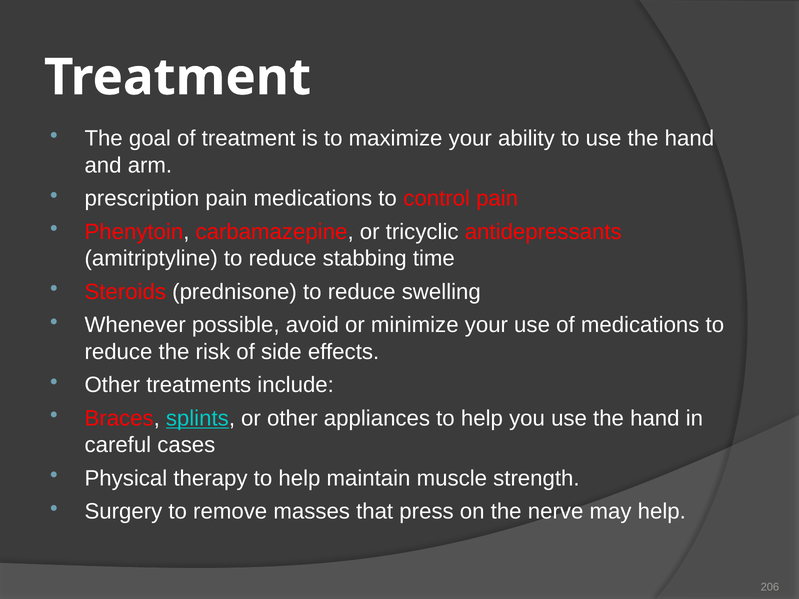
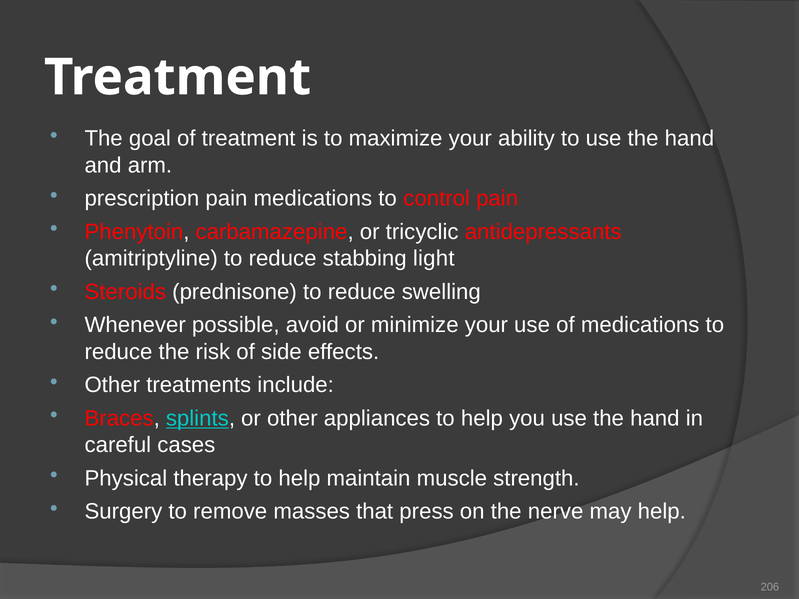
time: time -> light (434, 259)
